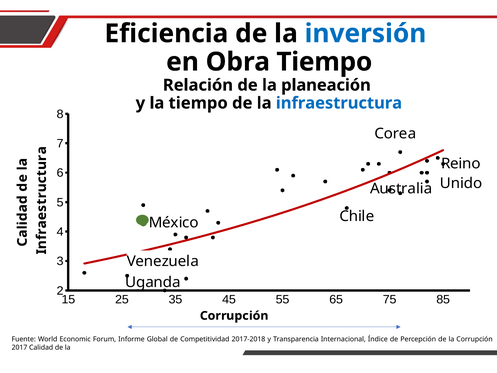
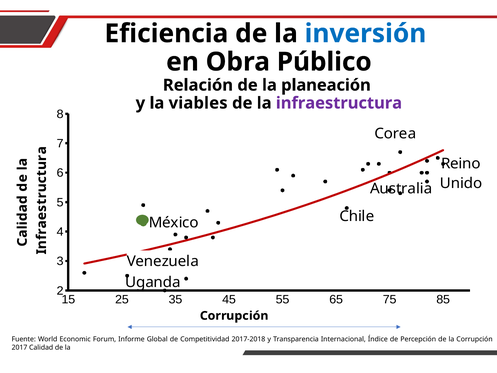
Obra Tiempo: Tiempo -> Público (324, 62)
la tiempo: tiempo -> viables (198, 103)
infraestructura colour: blue -> purple (339, 103)
